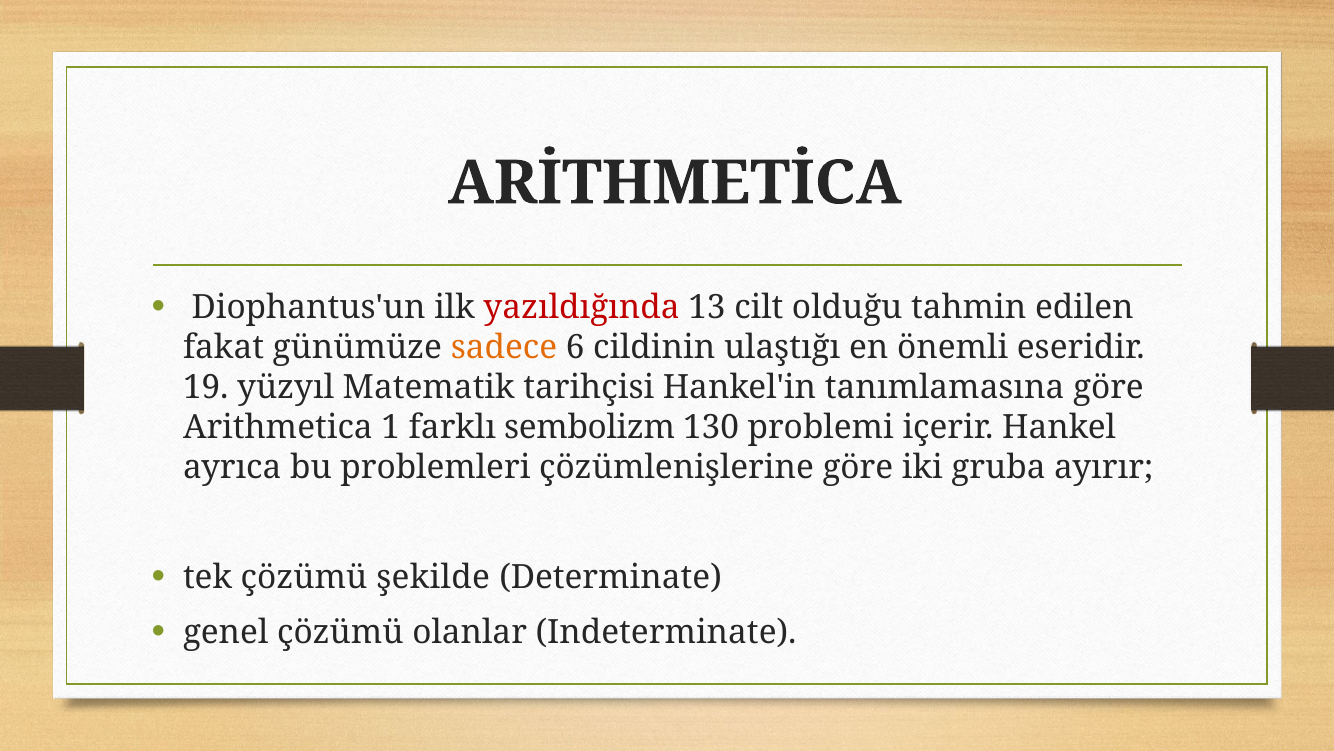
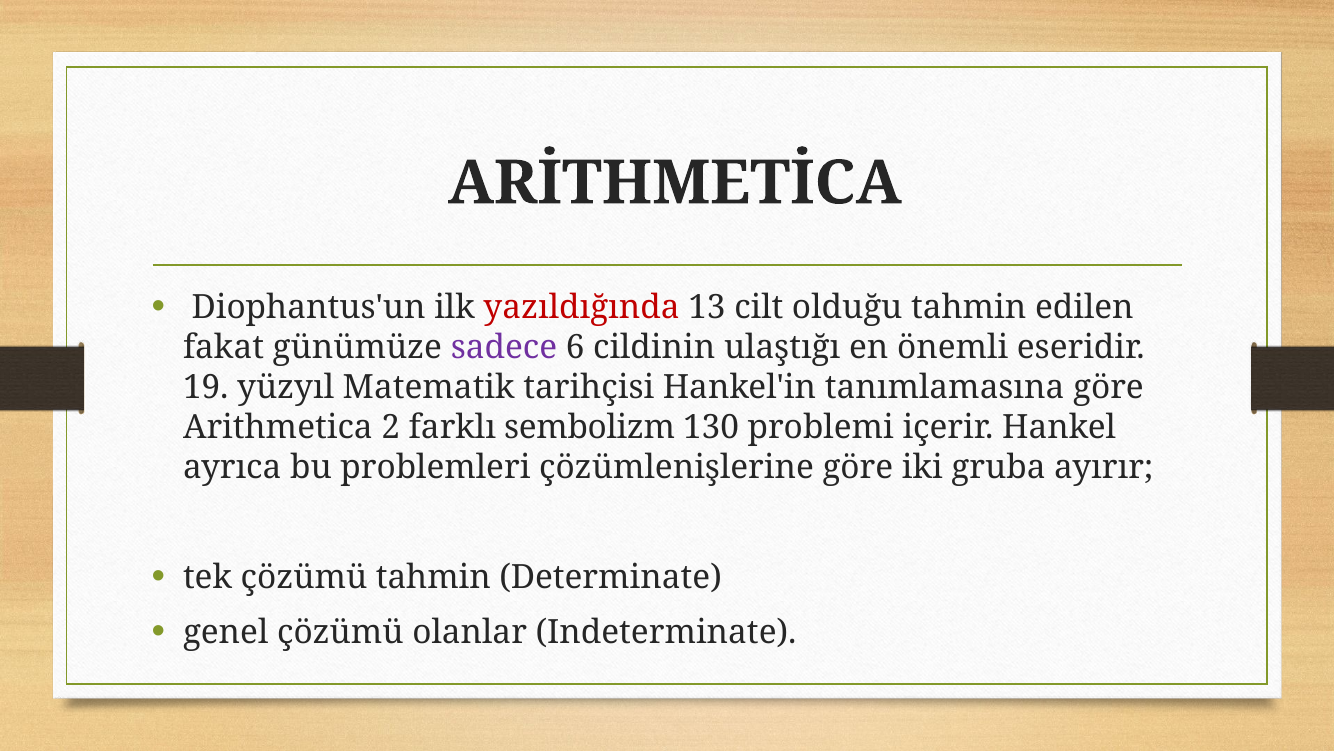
sadece colour: orange -> purple (504, 347)
1: 1 -> 2 (391, 427)
çözümü şekilde: şekilde -> tahmin (433, 577)
